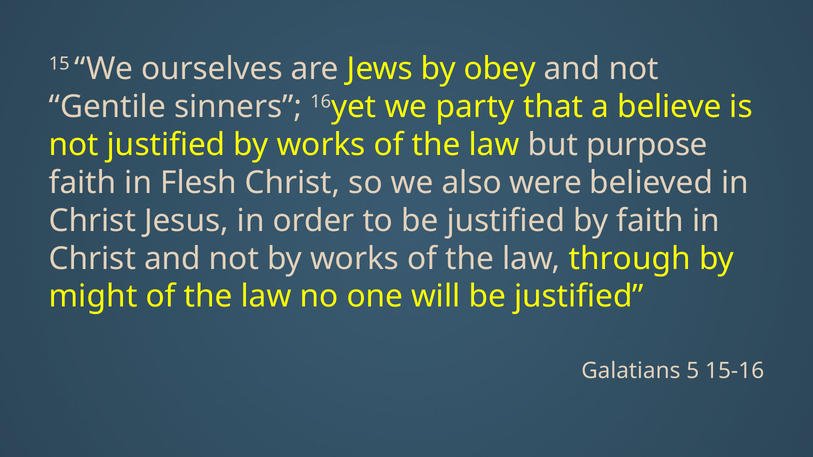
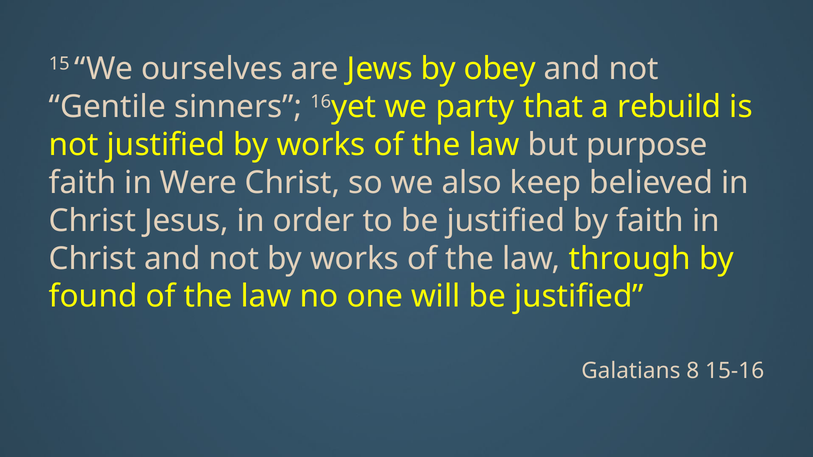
believe: believe -> rebuild (669, 107)
Flesh: Flesh -> Were (199, 183)
were: were -> keep (546, 183)
might: might -> found (93, 297)
5: 5 -> 8 (693, 371)
